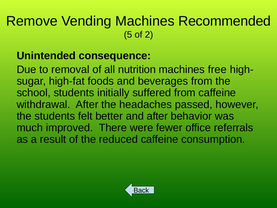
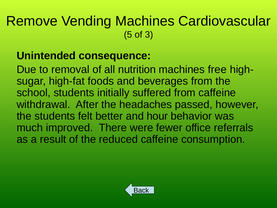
Recommended: Recommended -> Cardiovascular (225, 21)
2: 2 -> 3 (149, 35)
and after: after -> hour (157, 116)
